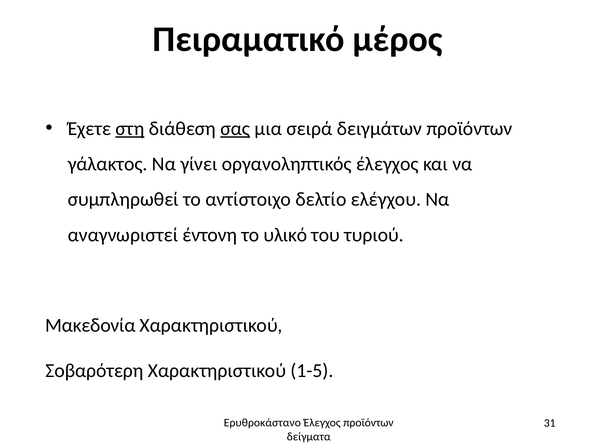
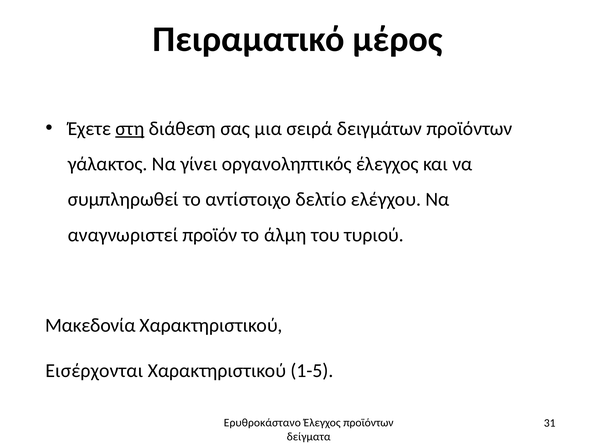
σας underline: present -> none (235, 129)
έντονη: έντονη -> προϊόν (210, 235)
υλικό: υλικό -> άλμη (285, 235)
Σοβαρότερη: Σοβαρότερη -> Εισέρχονται (94, 371)
